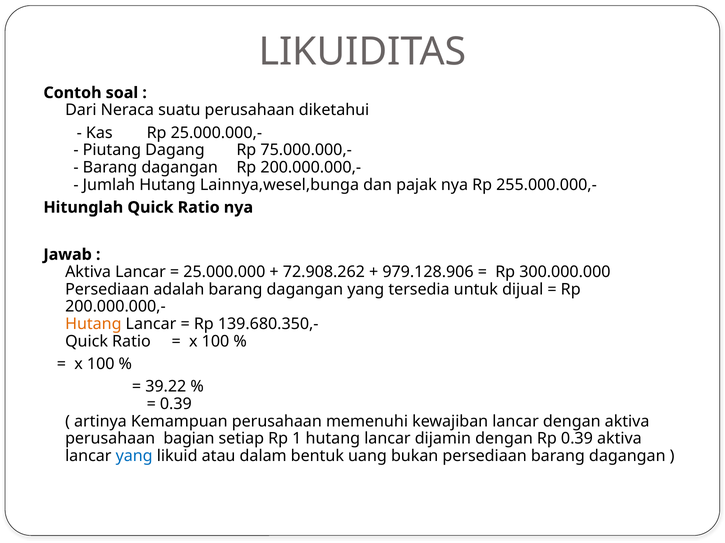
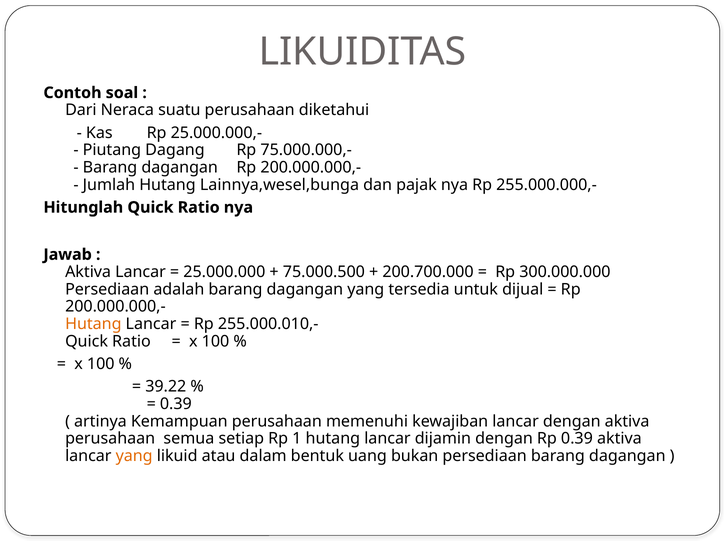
72.908.262: 72.908.262 -> 75.000.500 (324, 272)
979.128.906: 979.128.906 -> 200.700.000 (428, 272)
139.680.350,-: 139.680.350,- -> 255.000.010,- (268, 324)
bagian: bagian -> semua (189, 439)
yang colour: blue -> orange (134, 457)
